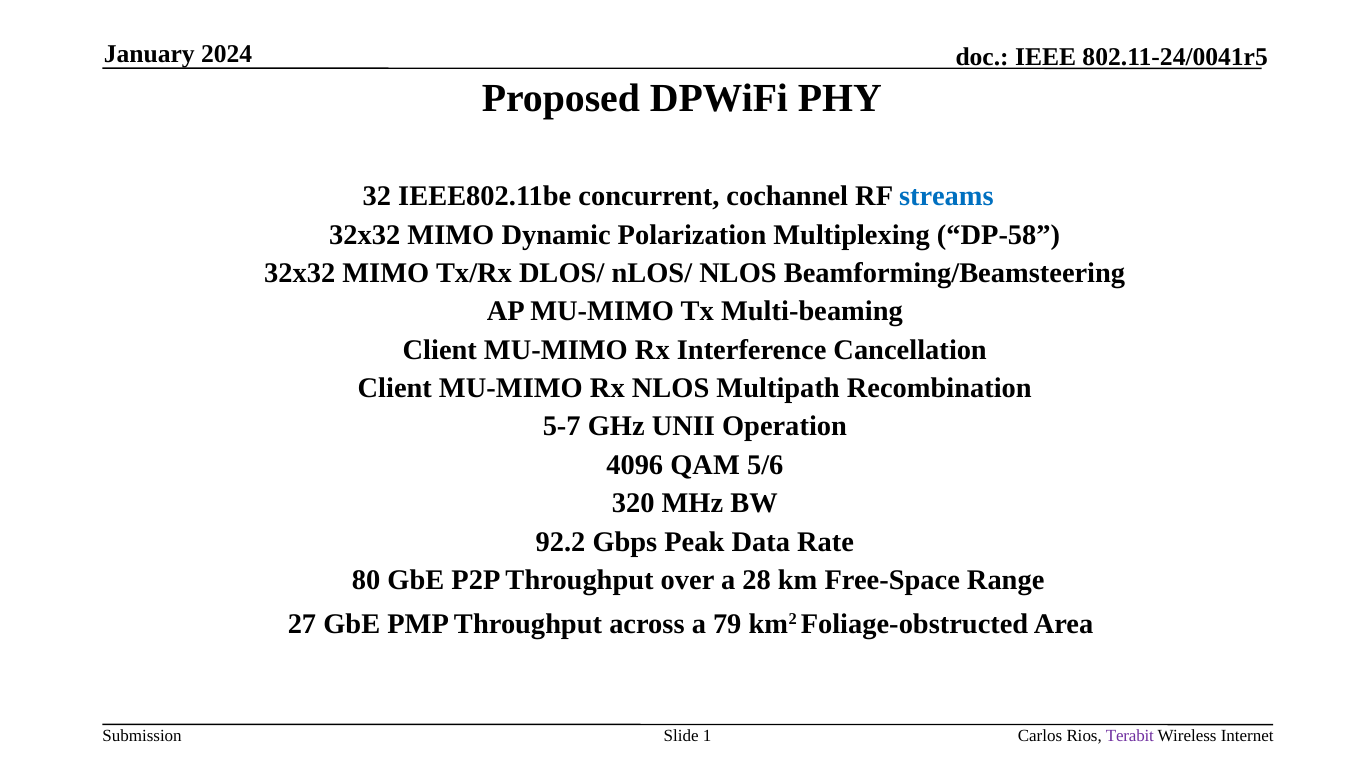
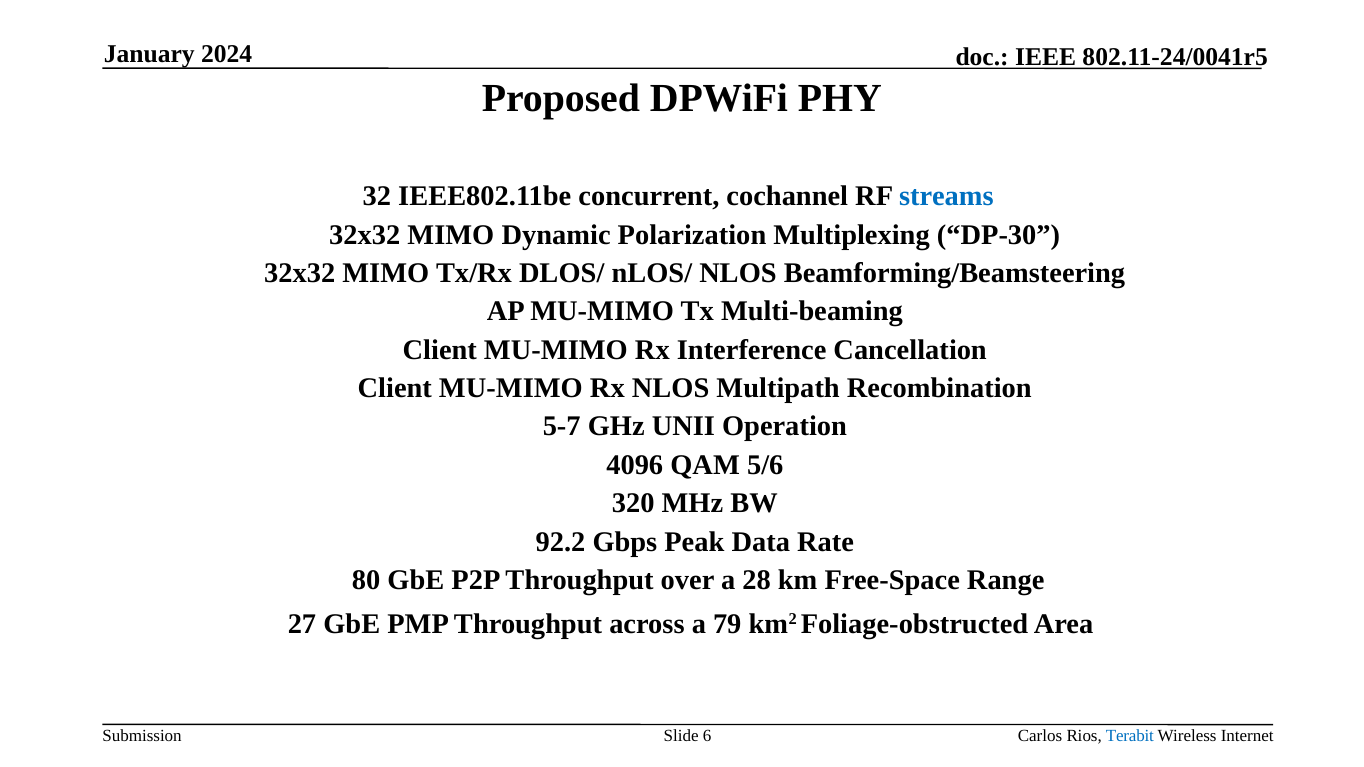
DP-58: DP-58 -> DP-30 (999, 235)
1: 1 -> 6 (707, 736)
Terabit colour: purple -> blue (1130, 736)
